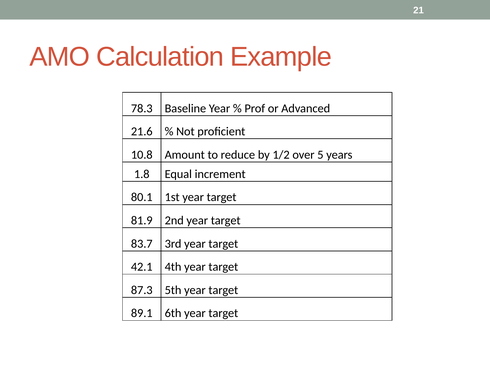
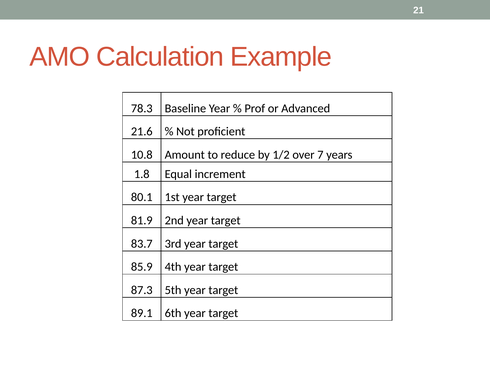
5: 5 -> 7 (320, 155)
42.1: 42.1 -> 85.9 (142, 267)
